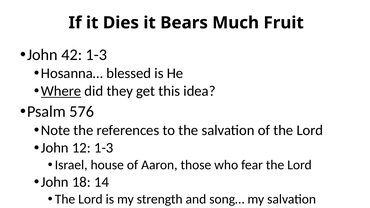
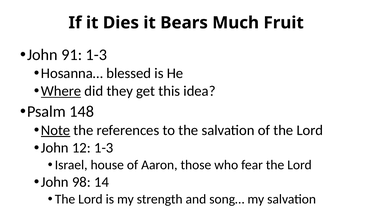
42: 42 -> 91 (72, 55)
576: 576 -> 148 (82, 112)
Note underline: none -> present (56, 130)
18: 18 -> 98 (81, 182)
